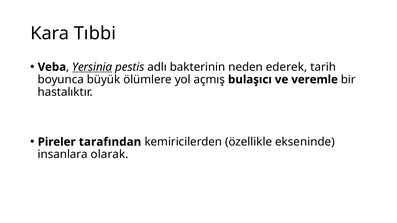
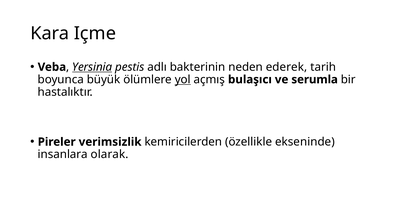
Tıbbi: Tıbbi -> Içme (95, 33)
yol underline: none -> present (183, 80)
veremle: veremle -> serumla (315, 80)
tarafından: tarafından -> verimsizlik (110, 142)
